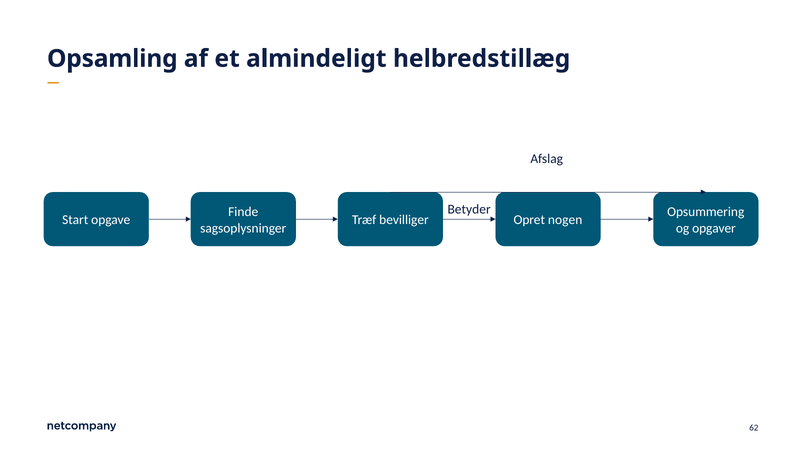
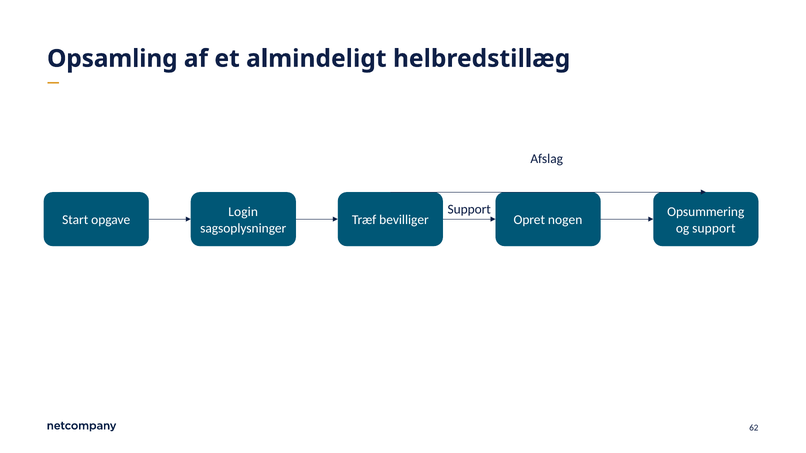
Betyder: Betyder -> Support (469, 210)
Finde: Finde -> Login (243, 212)
og opgaver: opgaver -> support (714, 228)
